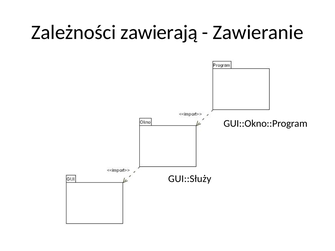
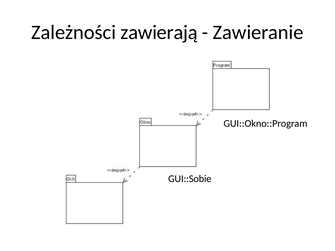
GUI::Służy: GUI::Służy -> GUI::Sobie (190, 179)
